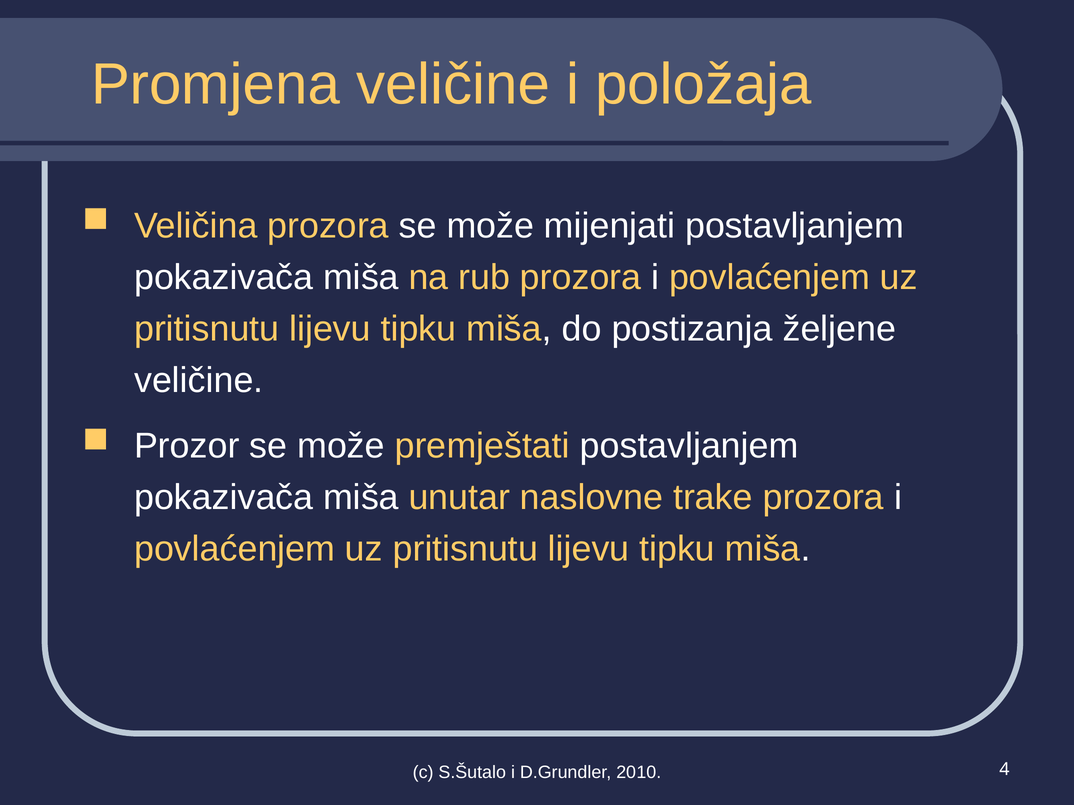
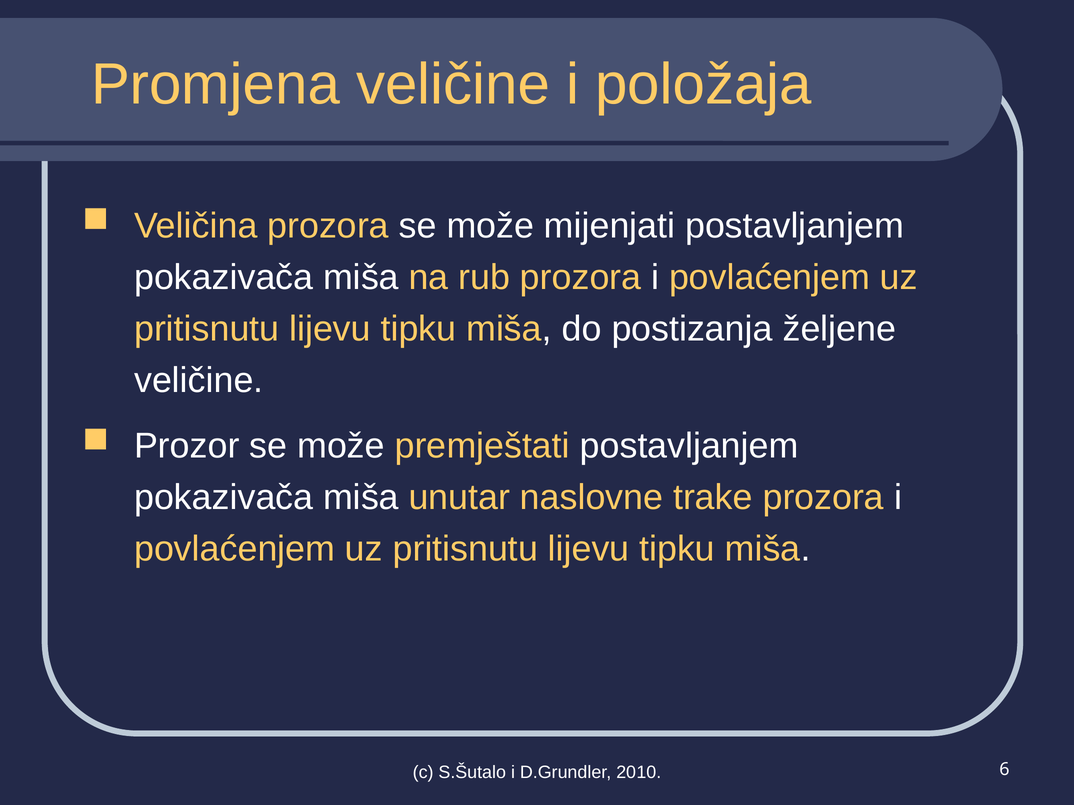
4: 4 -> 6 (1004, 770)
